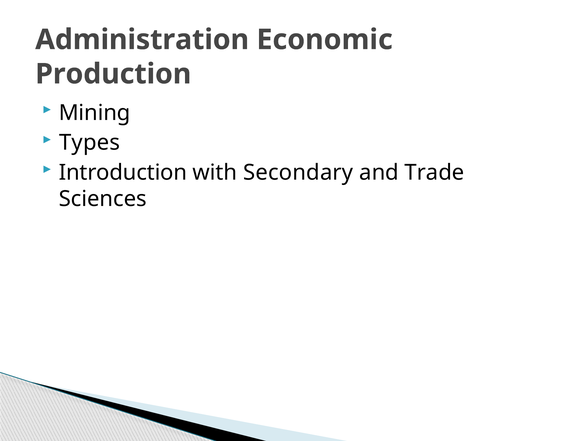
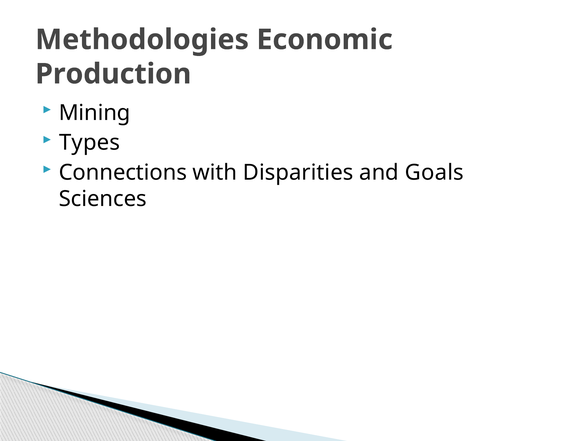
Administration: Administration -> Methodologies (142, 40)
Introduction: Introduction -> Connections (123, 172)
Secondary: Secondary -> Disparities (298, 172)
Trade: Trade -> Goals (434, 172)
